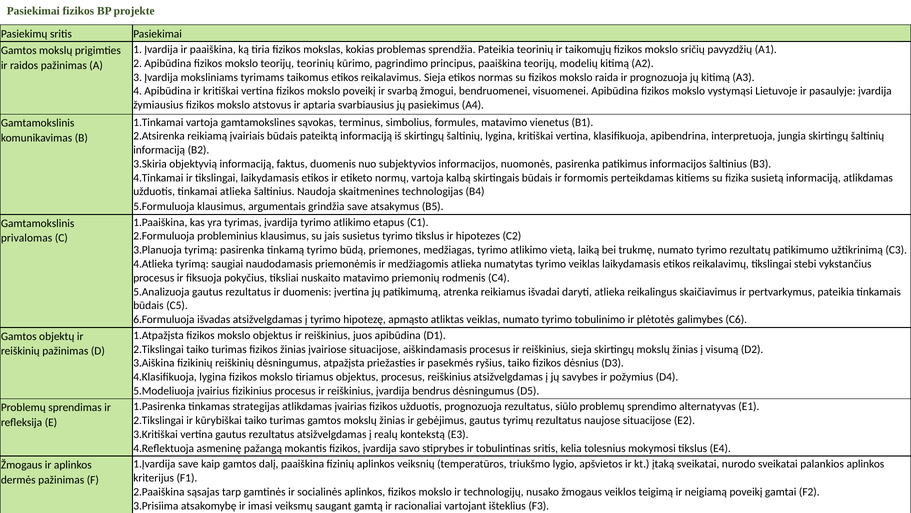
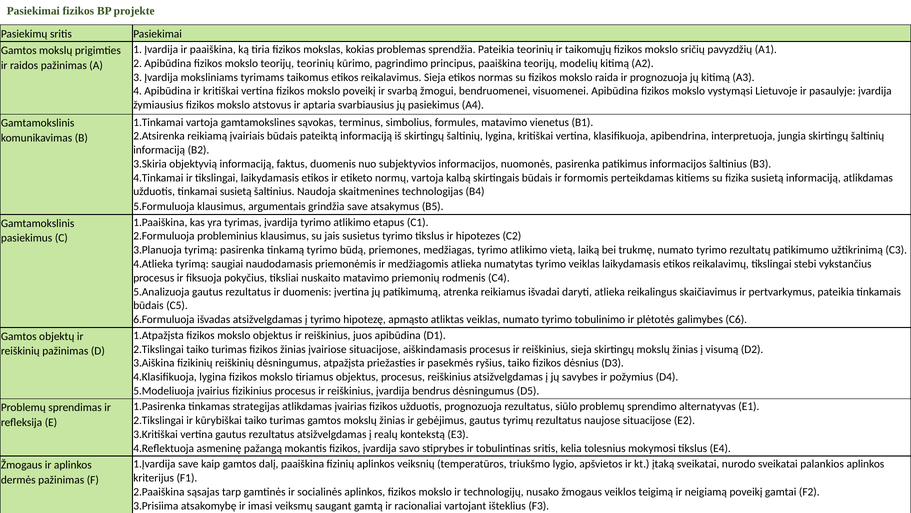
tinkamai atlieka: atlieka -> susietą (236, 192)
privalomas: privalomas -> pasiekimus (27, 238)
